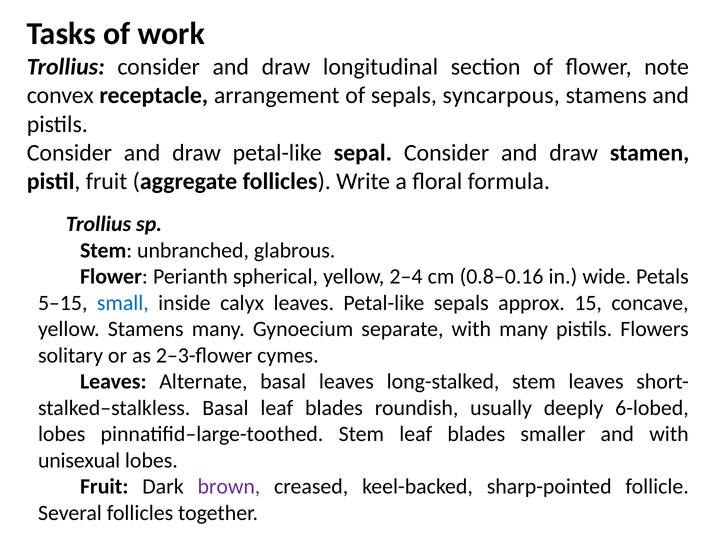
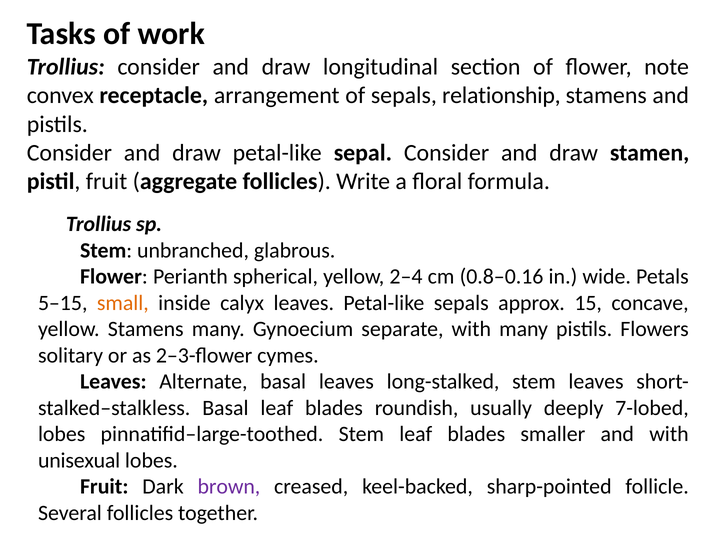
syncarpous: syncarpous -> relationship (501, 95)
small colour: blue -> orange (123, 303)
6-lobed: 6-lobed -> 7-lobed (652, 408)
